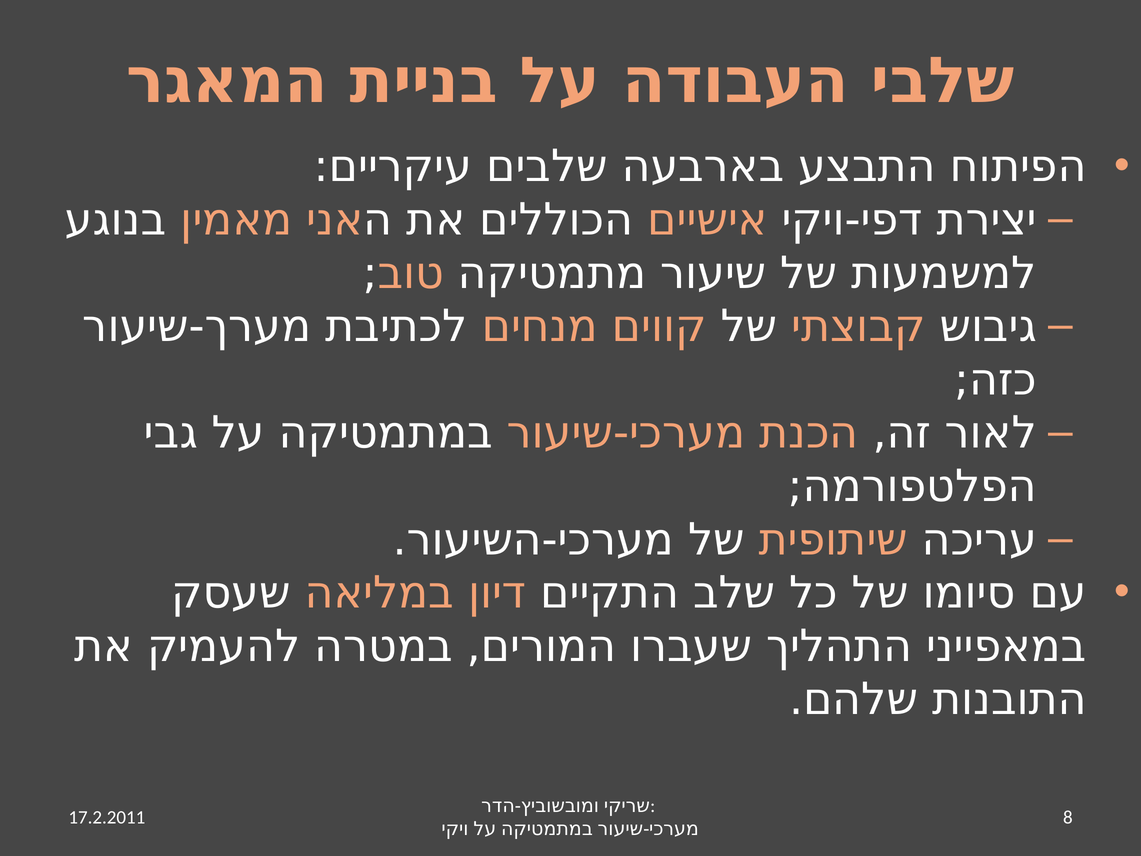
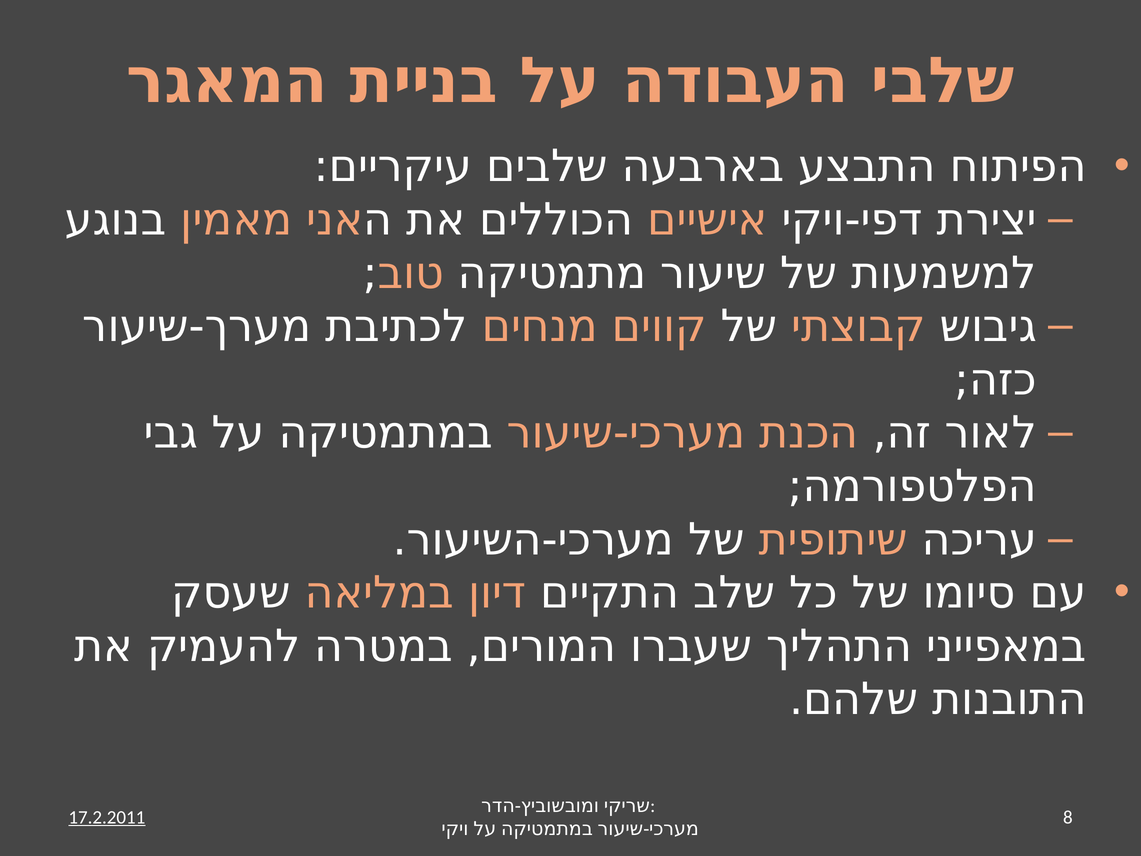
17.2.2011 underline: none -> present (107, 817)
